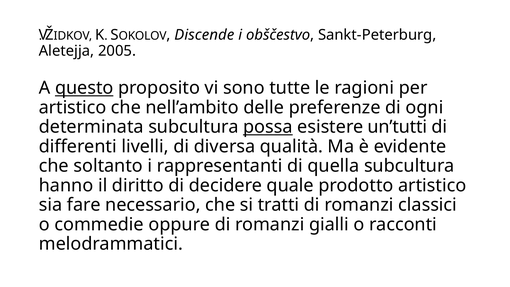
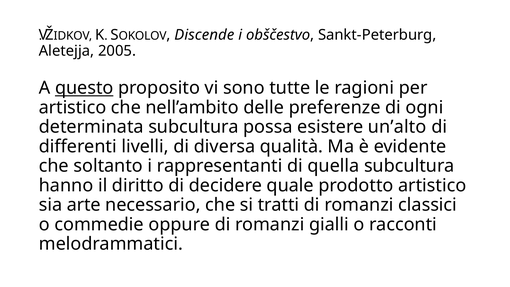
possa underline: present -> none (268, 127)
un’tutti: un’tutti -> un’alto (397, 127)
fare: fare -> arte (84, 205)
